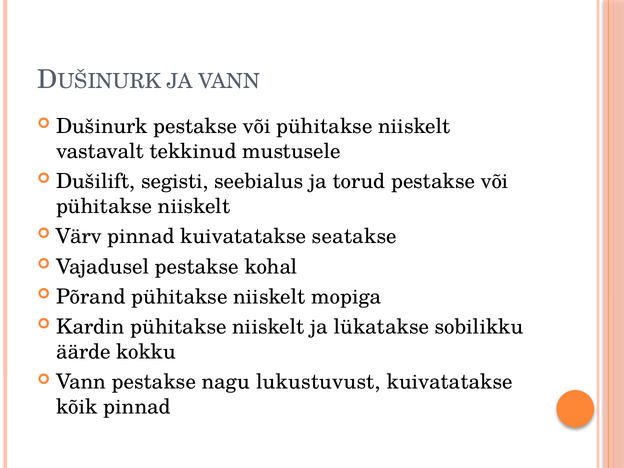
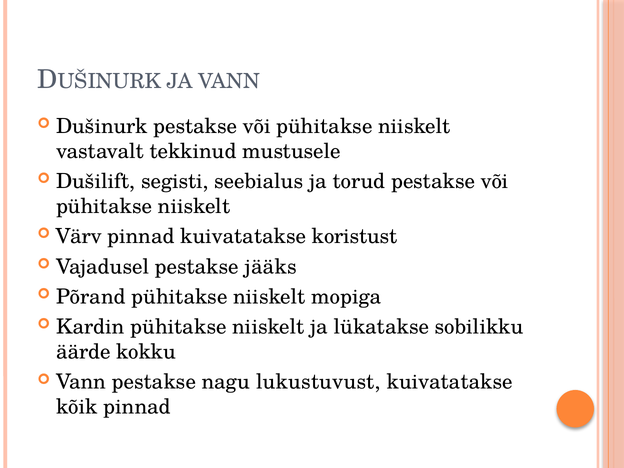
seatakse: seatakse -> koristust (355, 236)
kohal: kohal -> jääks (271, 267)
